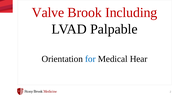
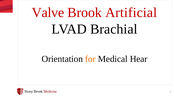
Including: Including -> Artificial (131, 12)
Palpable: Palpable -> Brachial (114, 29)
for colour: blue -> orange (90, 59)
